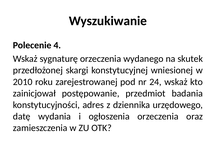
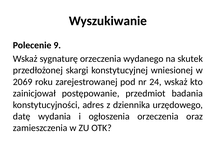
4: 4 -> 9 (57, 45)
2010: 2010 -> 2069 (23, 82)
